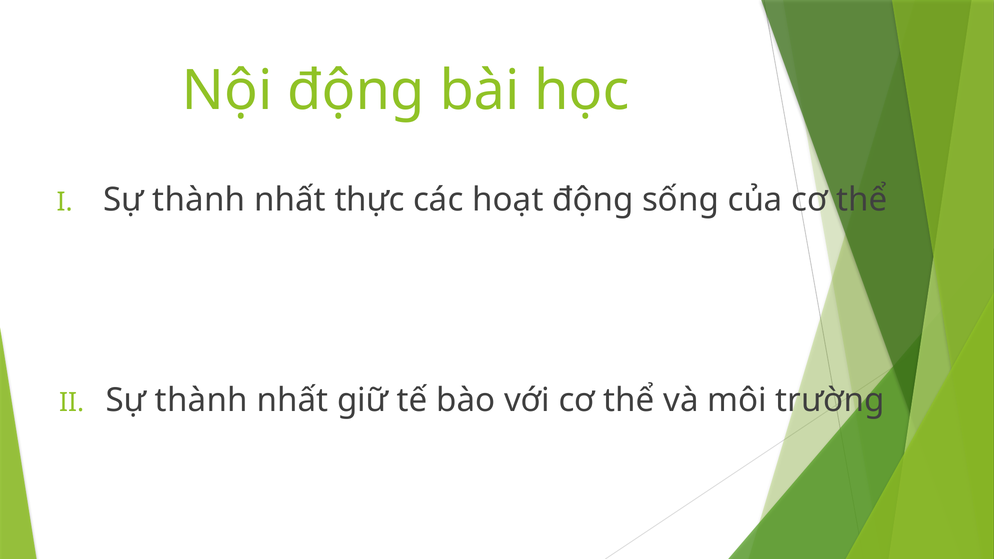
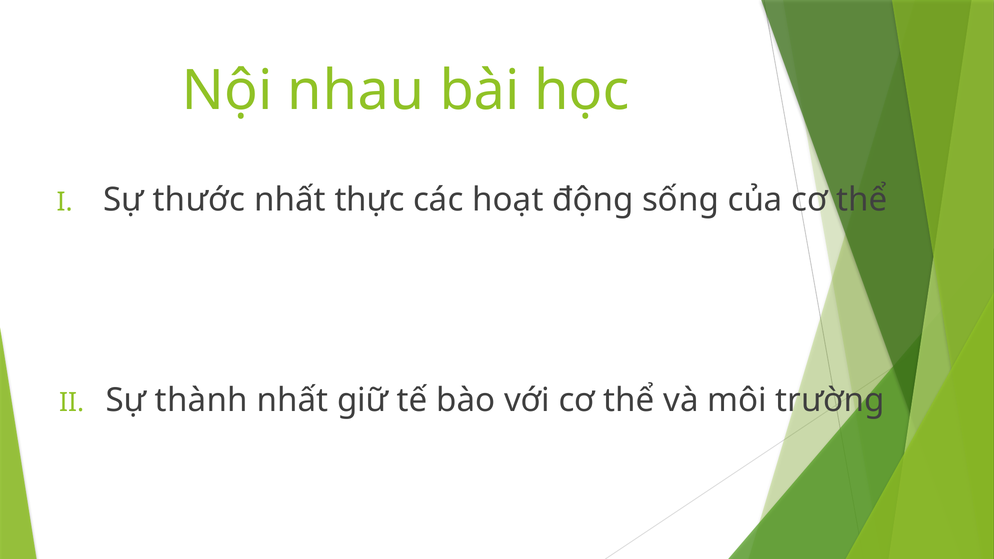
Nội động: động -> nhau (356, 91)
thành: thành -> thước (199, 200)
